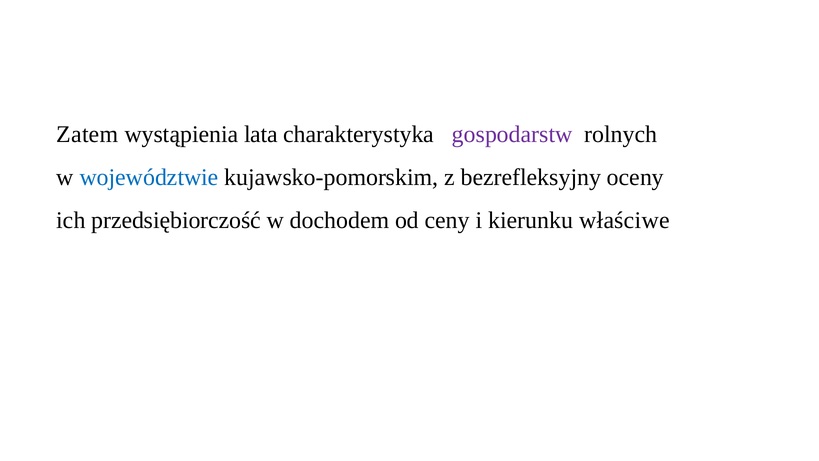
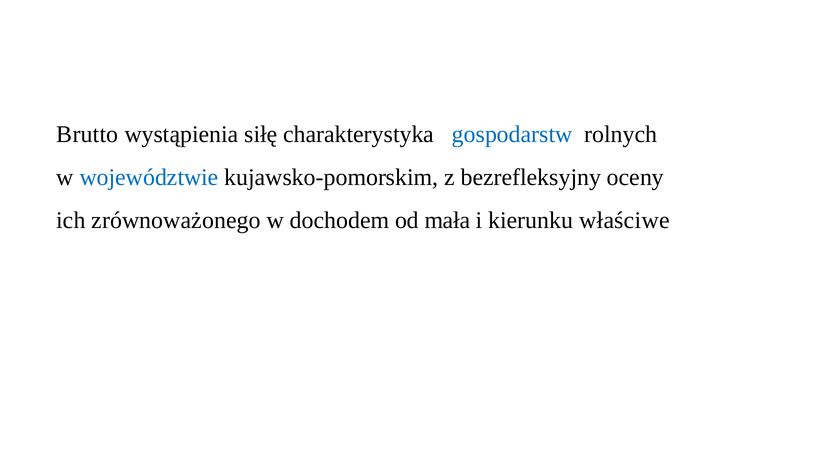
Zatem: Zatem -> Brutto (87, 134)
lata: lata -> siłę (261, 134)
gospodarstw colour: purple -> blue (512, 134)
przedsiębiorczość: przedsiębiorczość -> zrównoważonego (176, 220)
ceny: ceny -> mała (447, 220)
